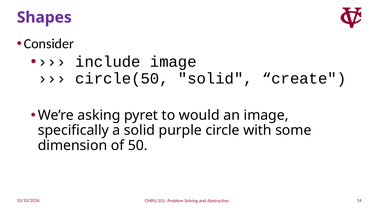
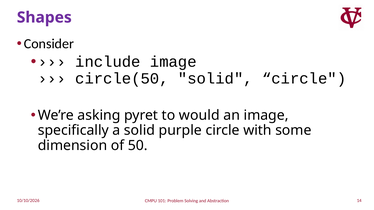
solid create: create -> circle (304, 79)
